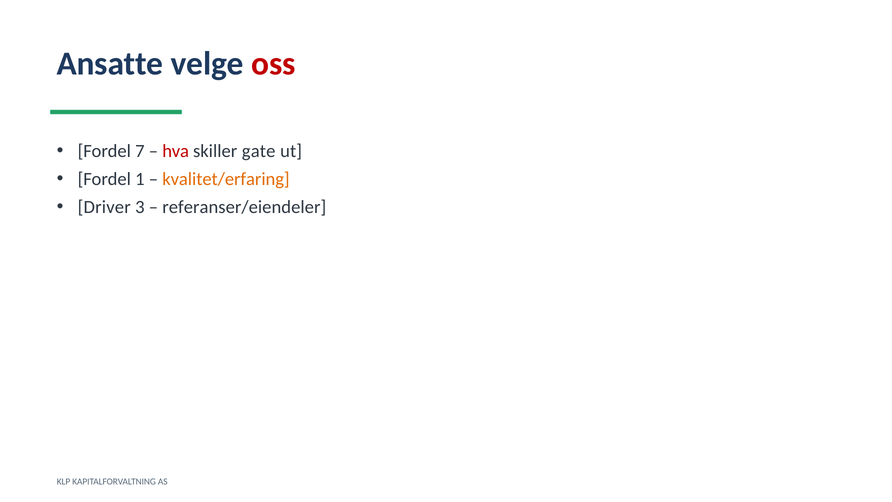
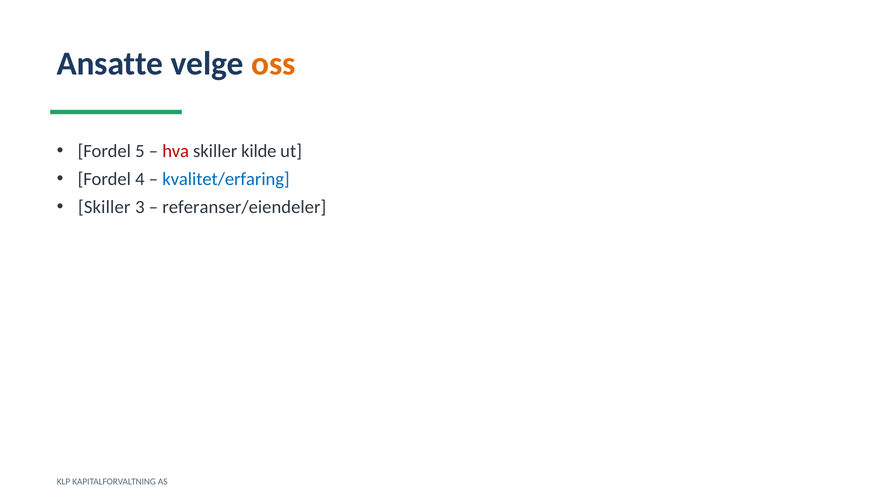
oss colour: red -> orange (273, 64)
7: 7 -> 5 (140, 151)
gate: gate -> kilde (259, 151)
1: 1 -> 4 (140, 179)
kvalitet/erfaring colour: orange -> blue (226, 179)
Driver: Driver -> Skiller (104, 207)
